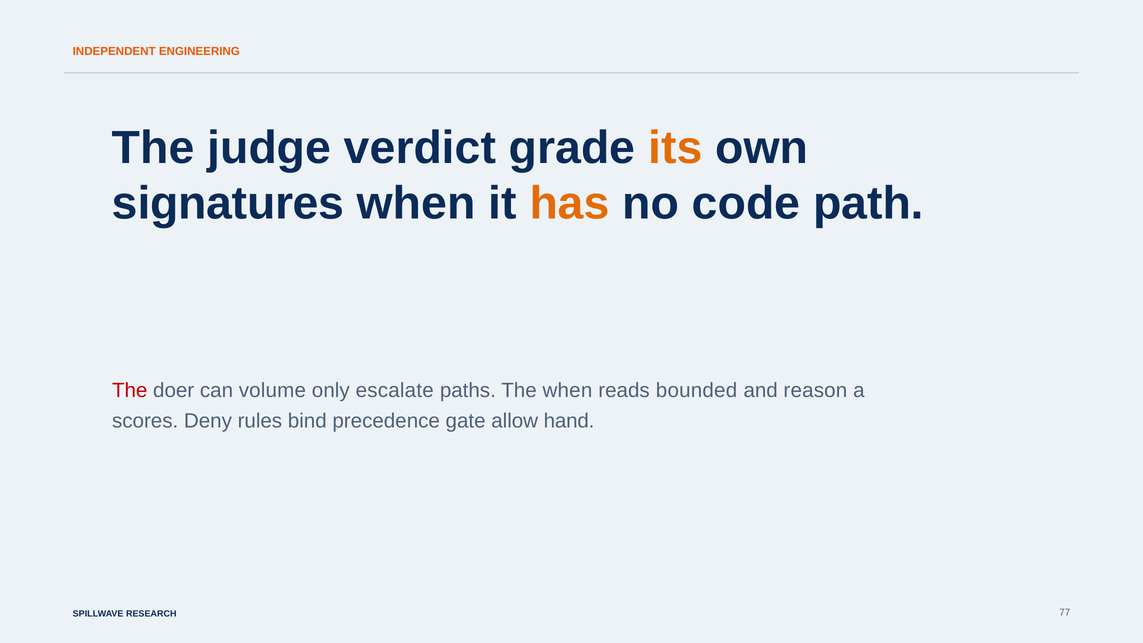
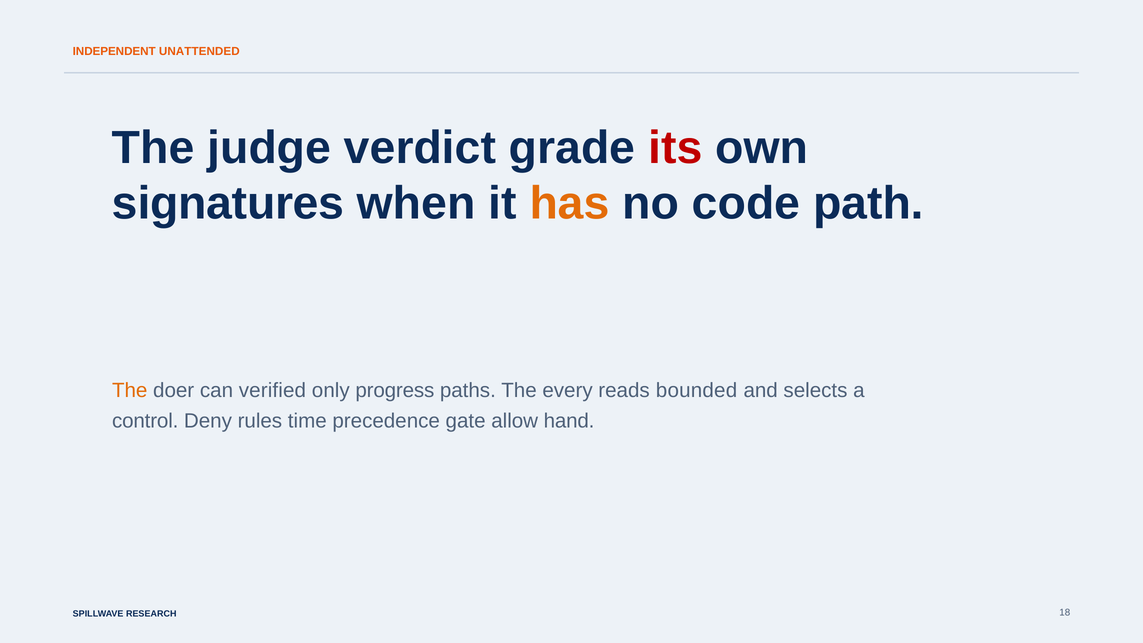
ENGINEERING: ENGINEERING -> UNATTENDED (199, 51)
its colour: orange -> red (675, 148)
The colour: red -> orange (130, 390)
volume: volume -> verified (272, 390)
escalate: escalate -> progress (395, 390)
The when: when -> every (568, 390)
reason: reason -> selects (815, 390)
scores: scores -> control (145, 421)
bind: bind -> time (307, 421)
77: 77 -> 18 (1065, 613)
